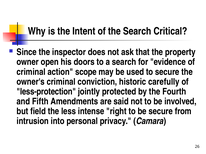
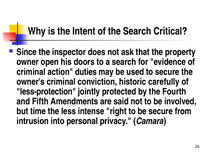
scope: scope -> duties (86, 72)
field: field -> time (38, 112)
